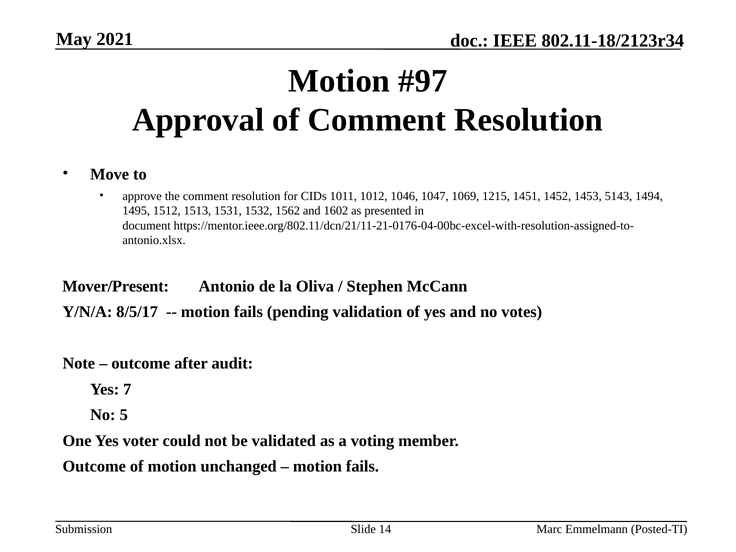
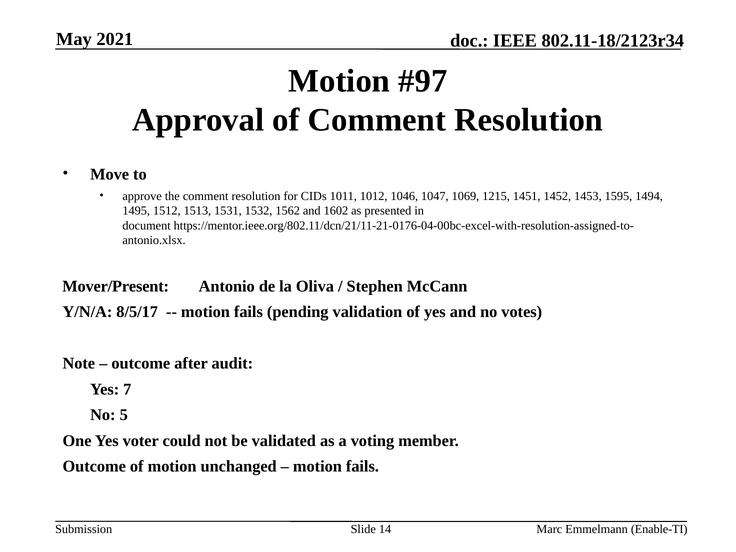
5143: 5143 -> 1595 (619, 196)
Posted-TI: Posted-TI -> Enable-TI (659, 529)
